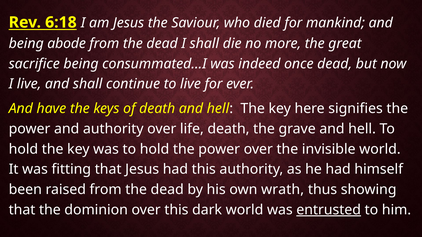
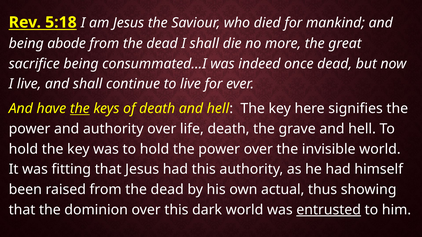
6:18: 6:18 -> 5:18 (61, 22)
the underline: none -> present (80, 109)
wrath: wrath -> actual (283, 190)
